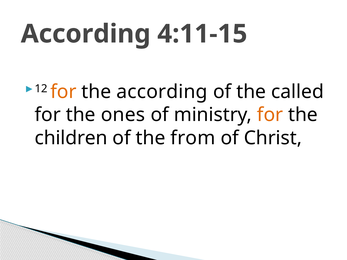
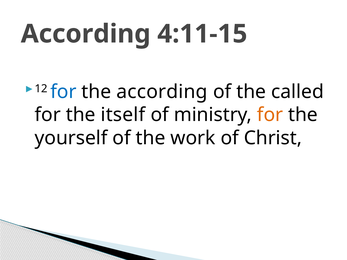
for colour: orange -> blue (63, 92)
ones: ones -> itself (123, 115)
children: children -> yourself (71, 138)
from: from -> work (193, 138)
